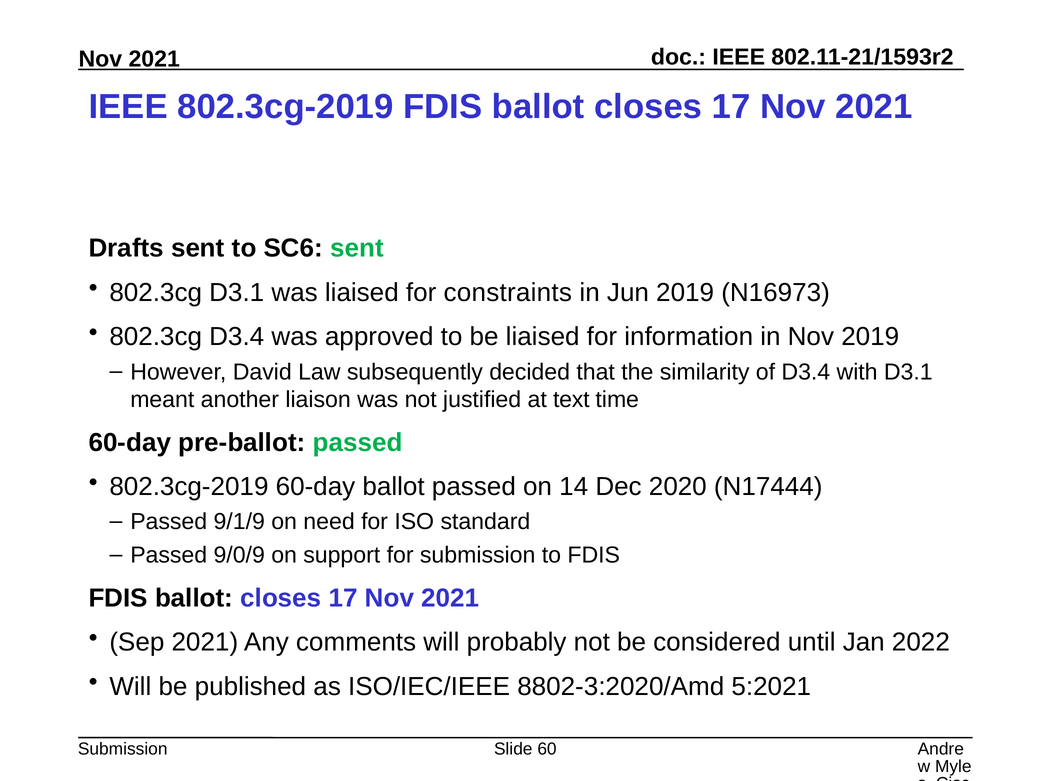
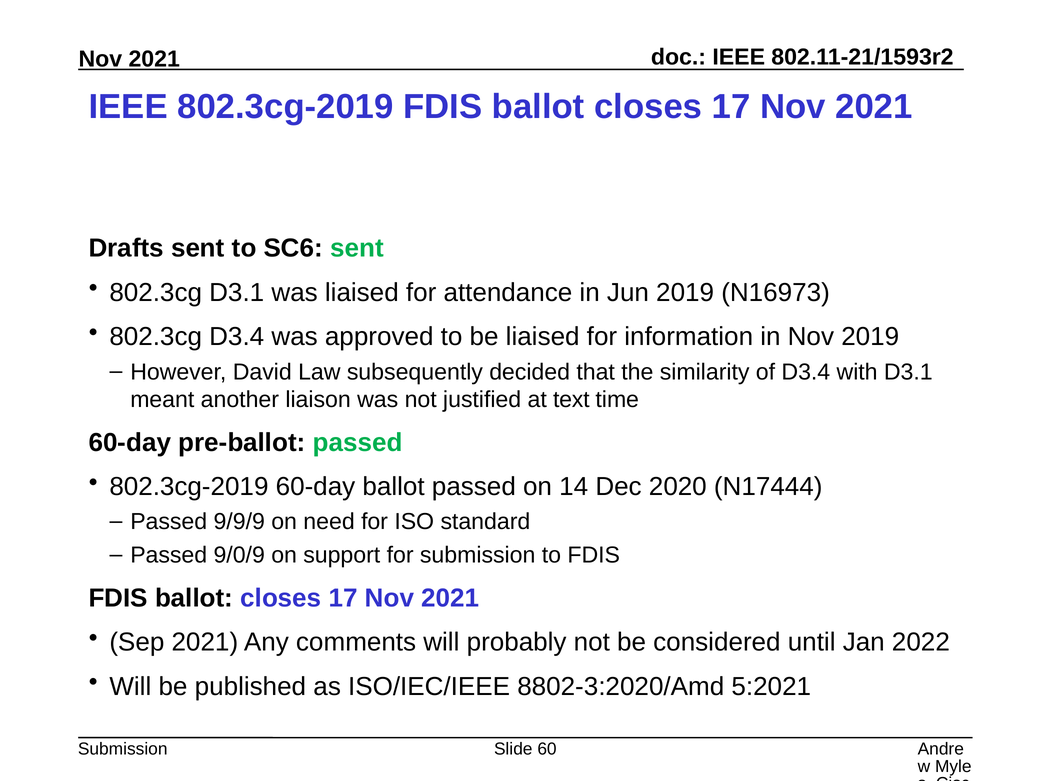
constraints: constraints -> attendance (508, 293)
9/1/9: 9/1/9 -> 9/9/9 (239, 522)
